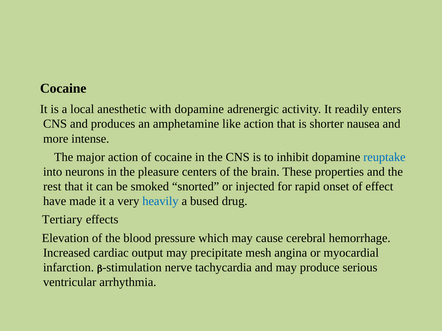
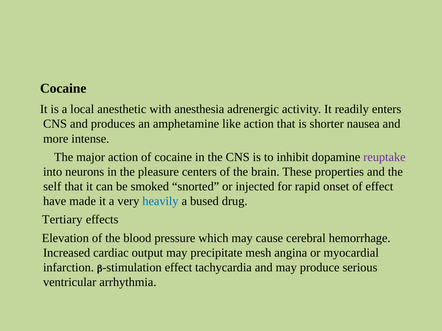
with dopamine: dopamine -> anesthesia (199, 109)
reuptake colour: blue -> purple (384, 157)
rest: rest -> self (52, 187)
nerve: nerve -> effect (178, 268)
